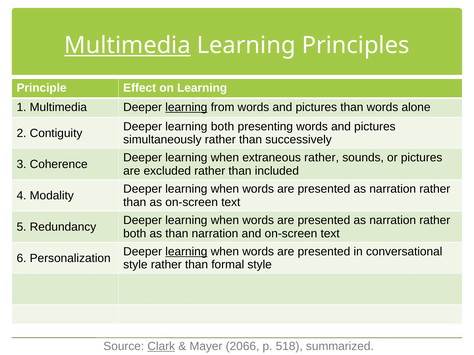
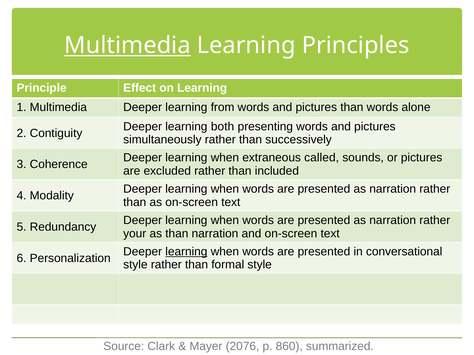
learning underline: present -> none (186, 107)
extraneous rather: rather -> called (322, 158)
both: both -> your (135, 234)
Clark underline: present -> none (161, 347)
2066: 2066 -> 2076 (243, 347)
518: 518 -> 860 (289, 347)
